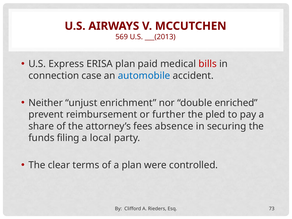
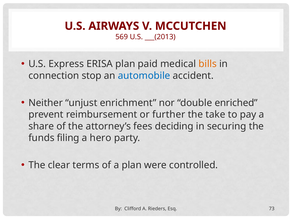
bills colour: red -> orange (208, 64)
case: case -> stop (92, 76)
pled: pled -> take (215, 115)
absence: absence -> deciding (174, 126)
local: local -> hero (101, 138)
